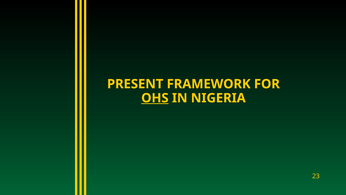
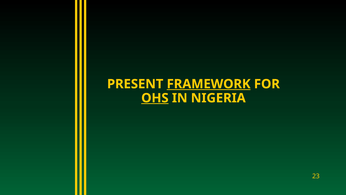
FRAMEWORK underline: none -> present (209, 84)
